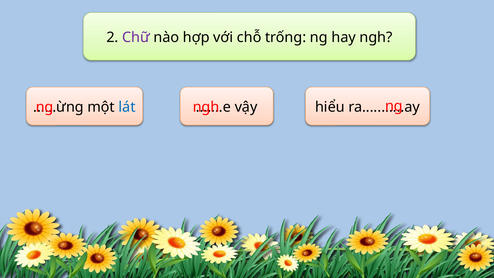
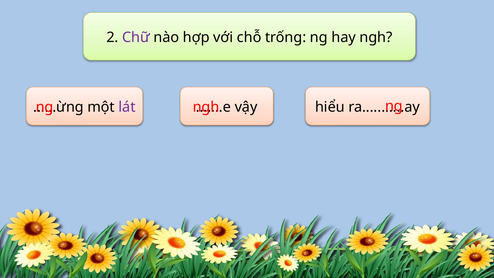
lát colour: blue -> purple (127, 107)
